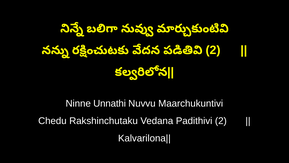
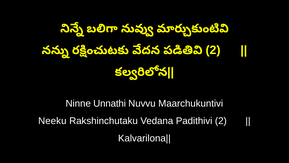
Chedu: Chedu -> Neeku (52, 121)
